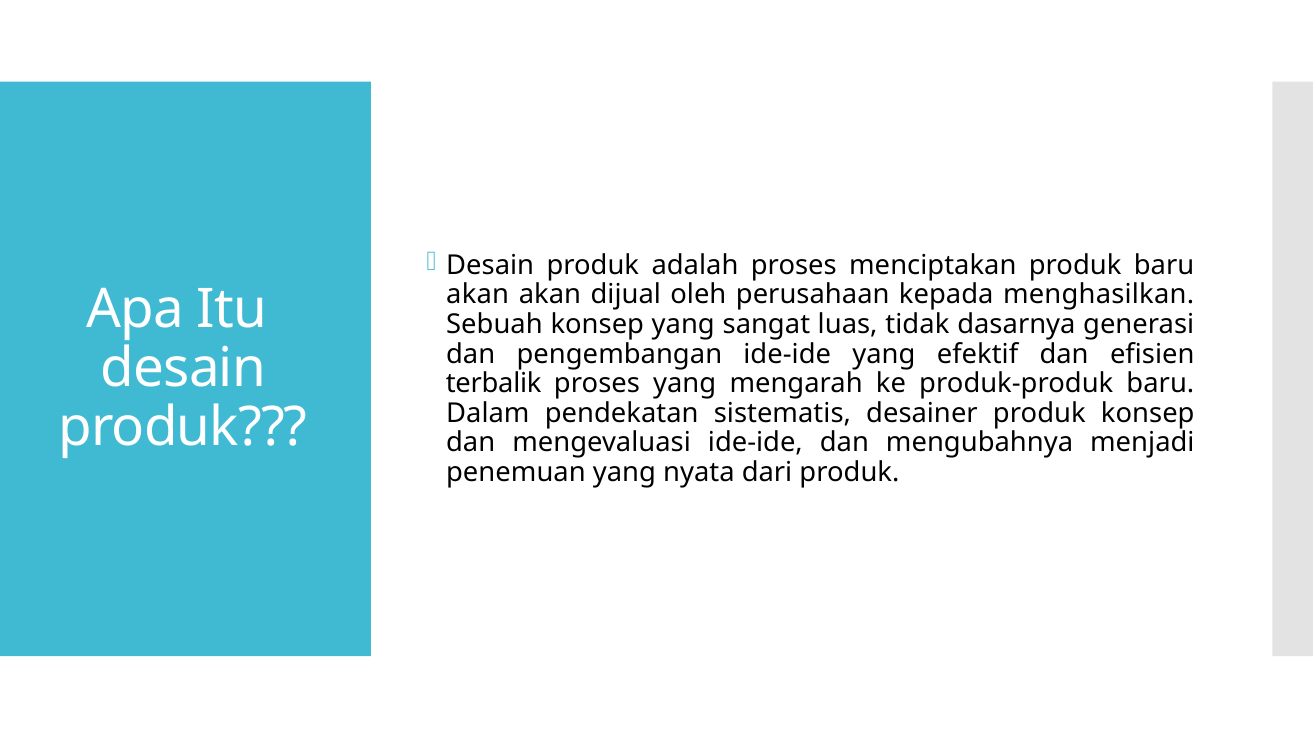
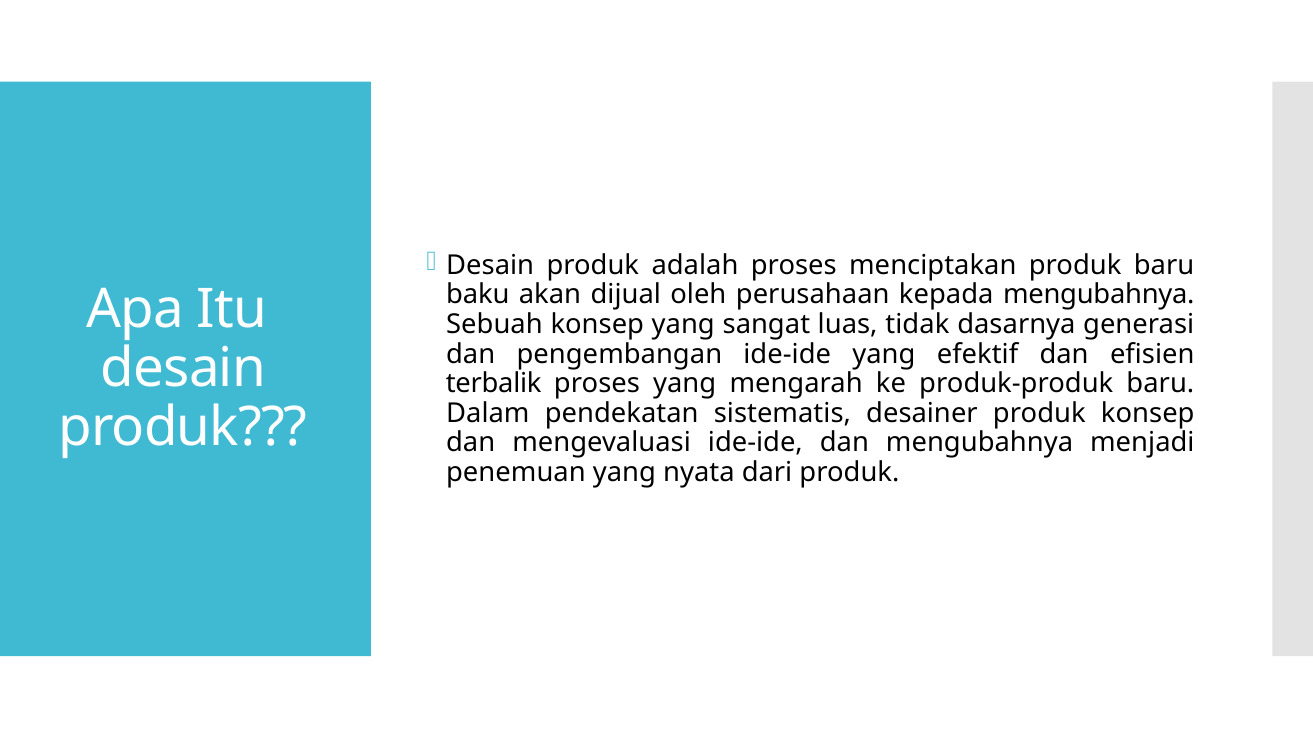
akan: akan -> baku (478, 295)
kepada menghasilkan: menghasilkan -> mengubahnya (1099, 295)
